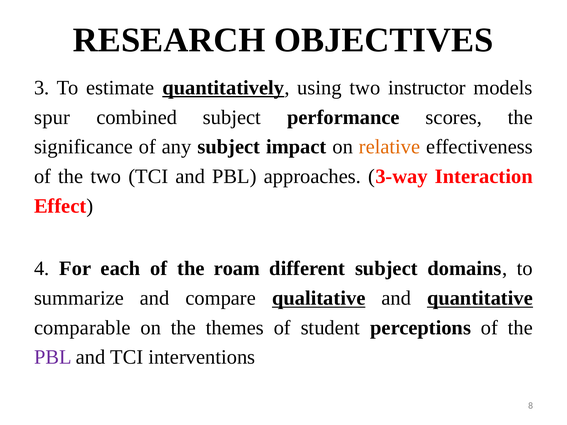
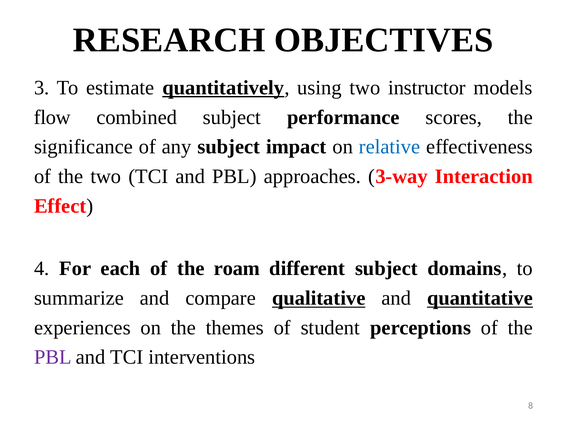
spur: spur -> flow (52, 117)
relative colour: orange -> blue (390, 147)
comparable: comparable -> experiences (82, 328)
